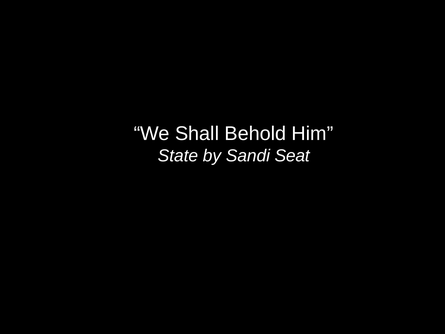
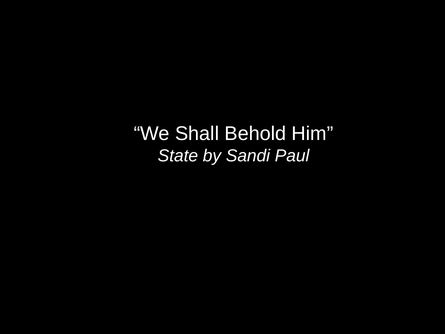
Seat: Seat -> Paul (292, 156)
